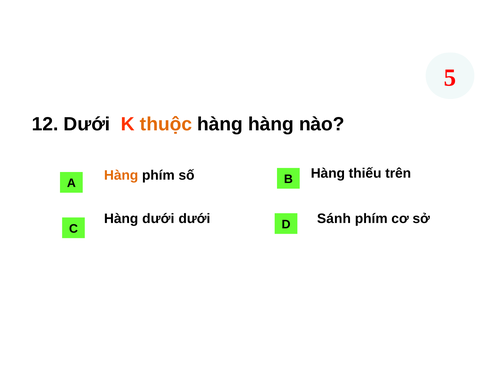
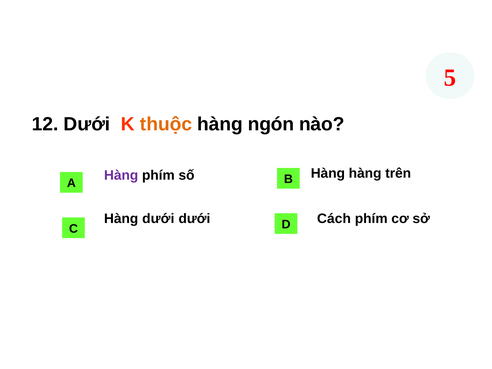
hàng hàng: hàng -> ngón (271, 124)
Hàng colour: orange -> purple (121, 175)
Hàng thiếu: thiếu -> hàng (365, 173)
Sánh: Sánh -> Cách (334, 219)
